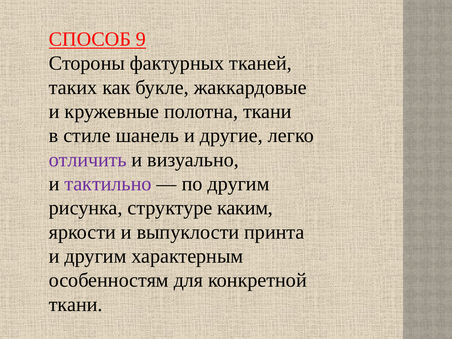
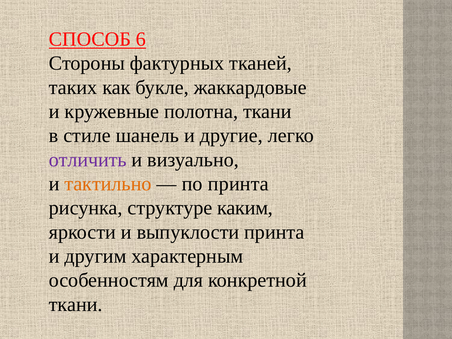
9: 9 -> 6 (141, 39)
тактильно colour: purple -> orange (108, 184)
по другим: другим -> принта (238, 184)
